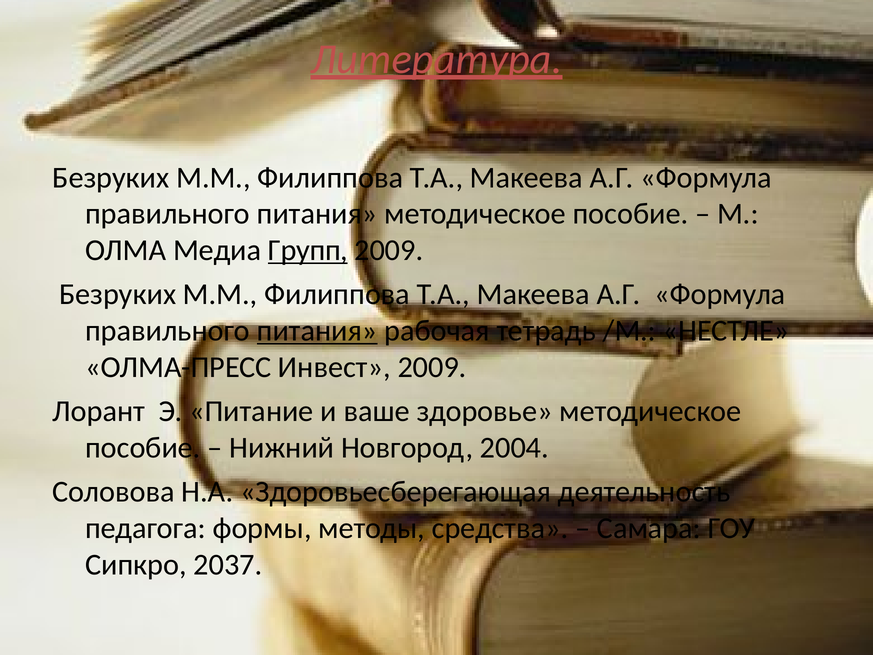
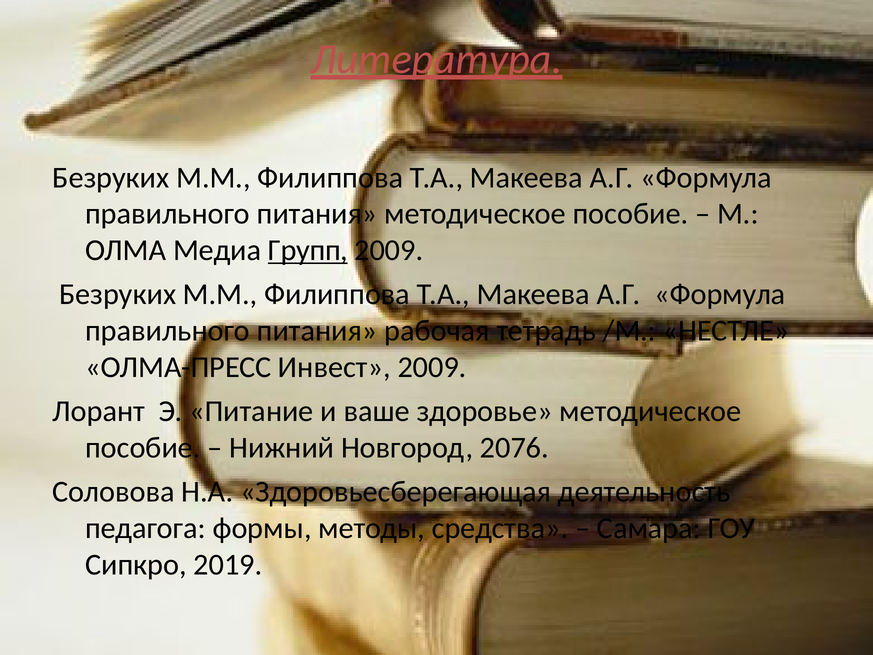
питания underline: present -> none (317, 331)
2004: 2004 -> 2076 (514, 448)
2037: 2037 -> 2019 (228, 564)
